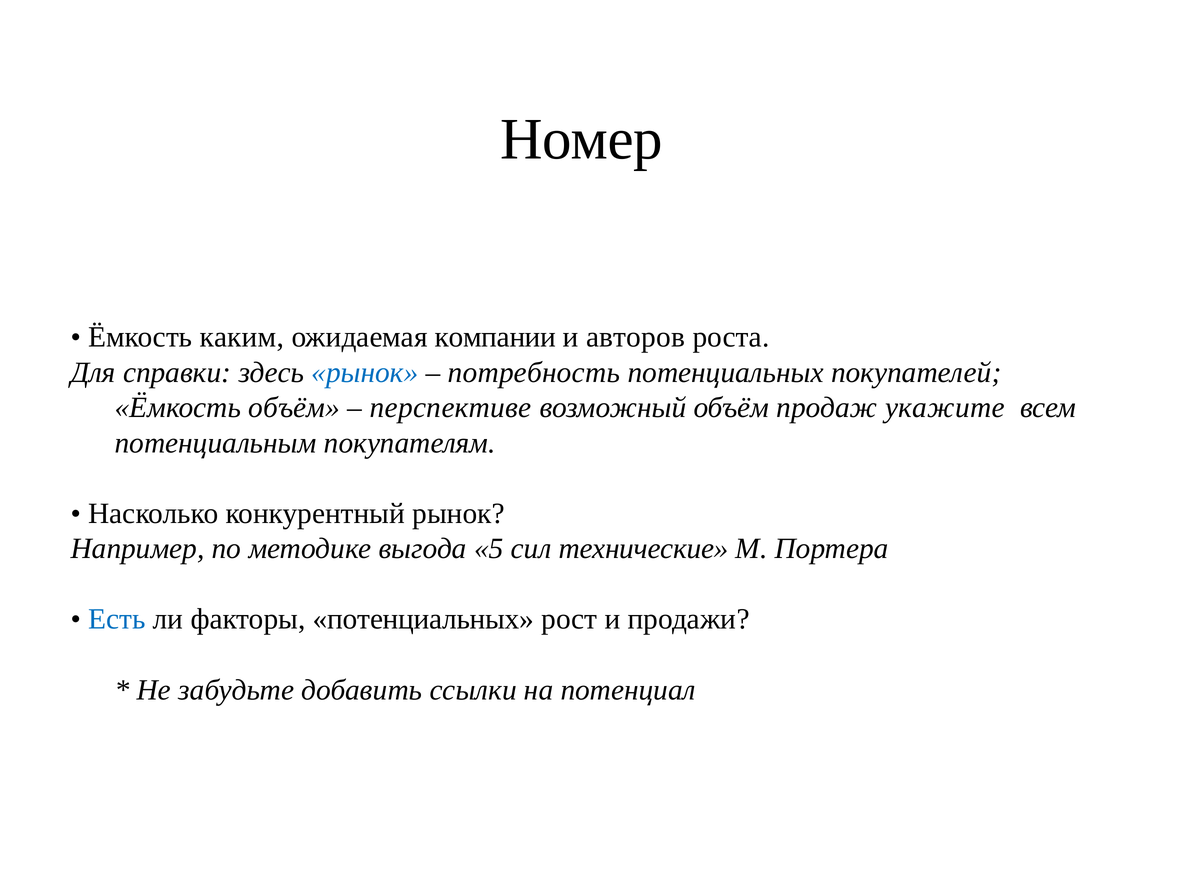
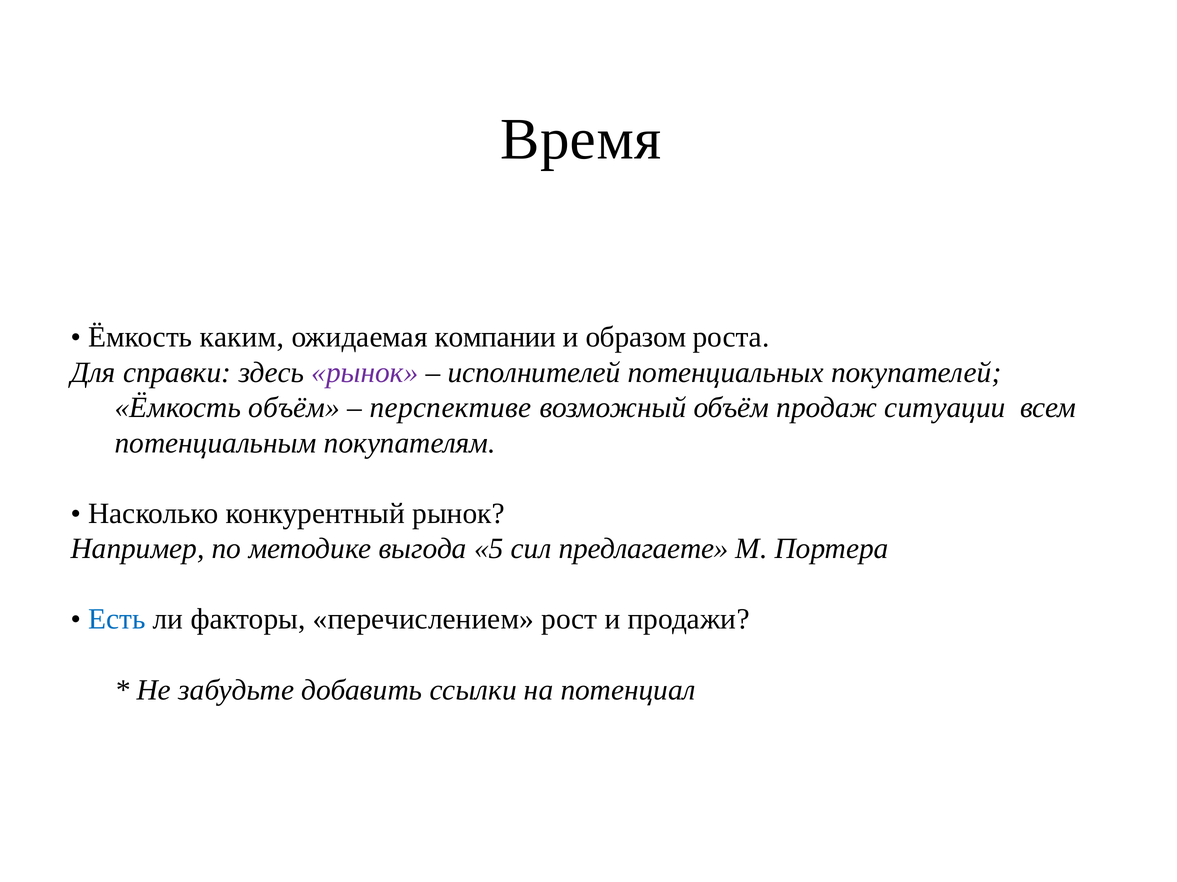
Номер: Номер -> Время (581, 139)
авторов: авторов -> образом (636, 337)
рынок colour: blue -> purple (365, 373)
потребность: потребность -> исполнителей (534, 373)
укажите: укажите -> ситуации (945, 408)
технические: технические -> предлагаете (644, 549)
факторы потенциальных: потенциальных -> перечислением (423, 620)
